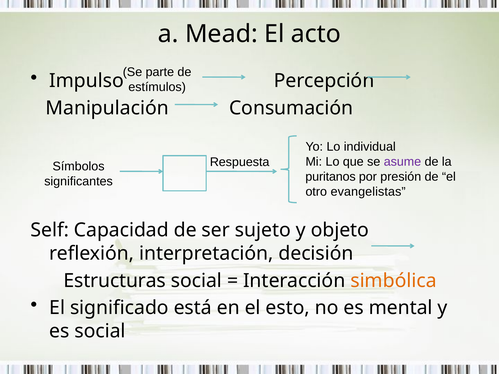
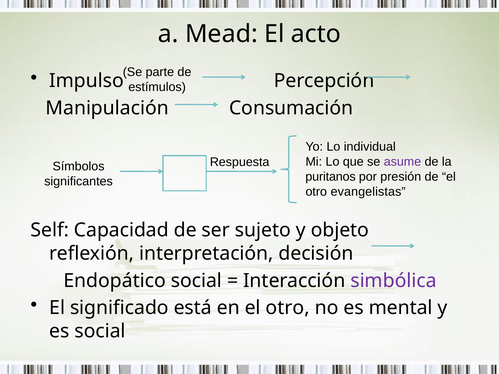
Estructuras: Estructuras -> Endopático (115, 281)
simbólica colour: orange -> purple (393, 281)
en el esto: esto -> otro (288, 308)
